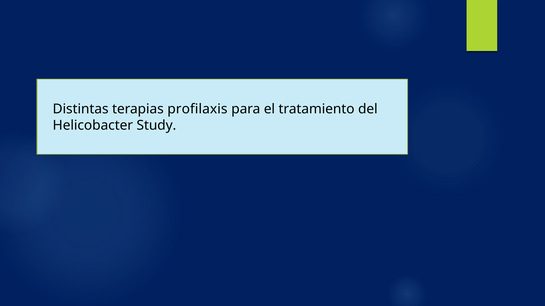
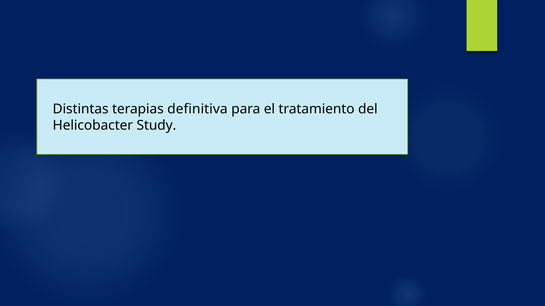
profilaxis: profilaxis -> definitiva (197, 109)
